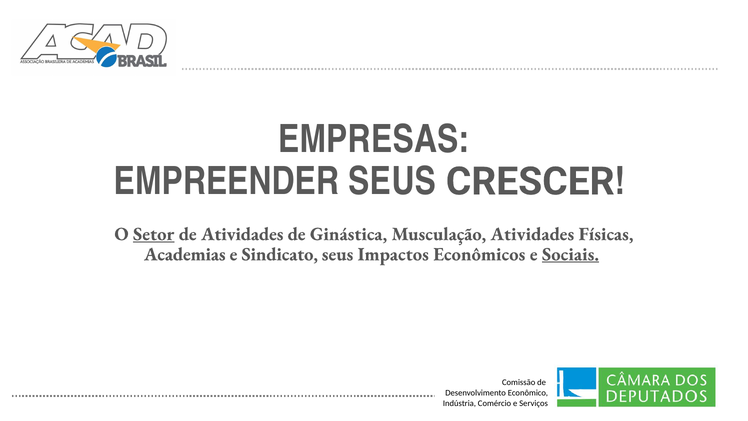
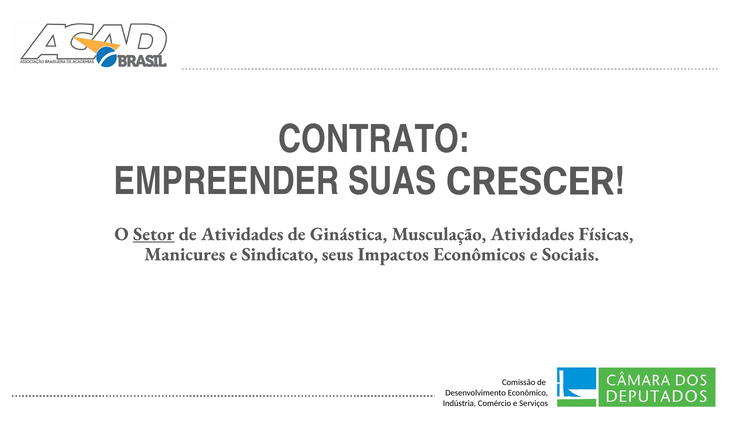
EMPRESAS: EMPRESAS -> CONTRATO (374, 139)
EMPREENDER SEUS: SEUS -> SUAS (392, 181)
Academias: Academias -> Manicures (185, 254)
Sociais underline: present -> none (570, 254)
